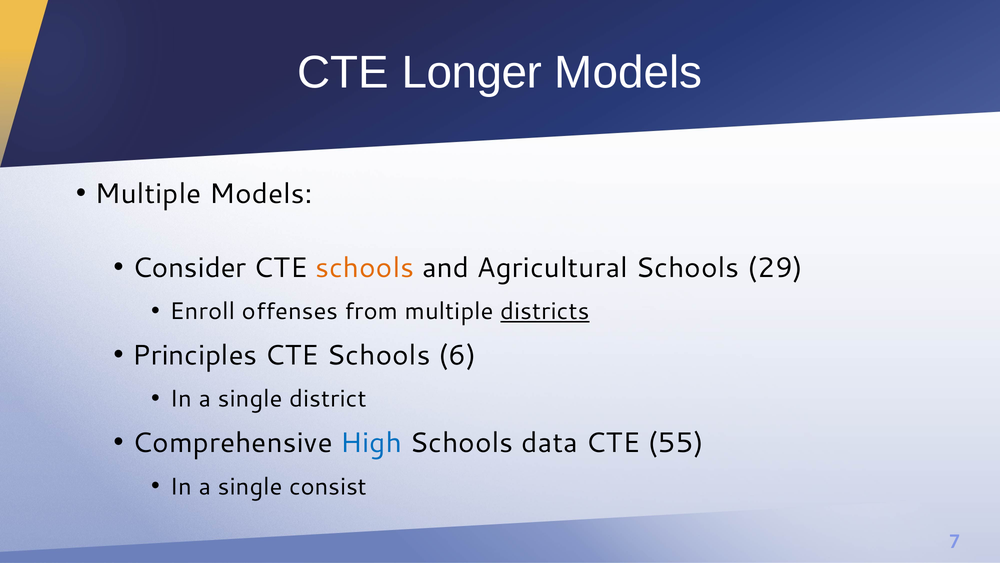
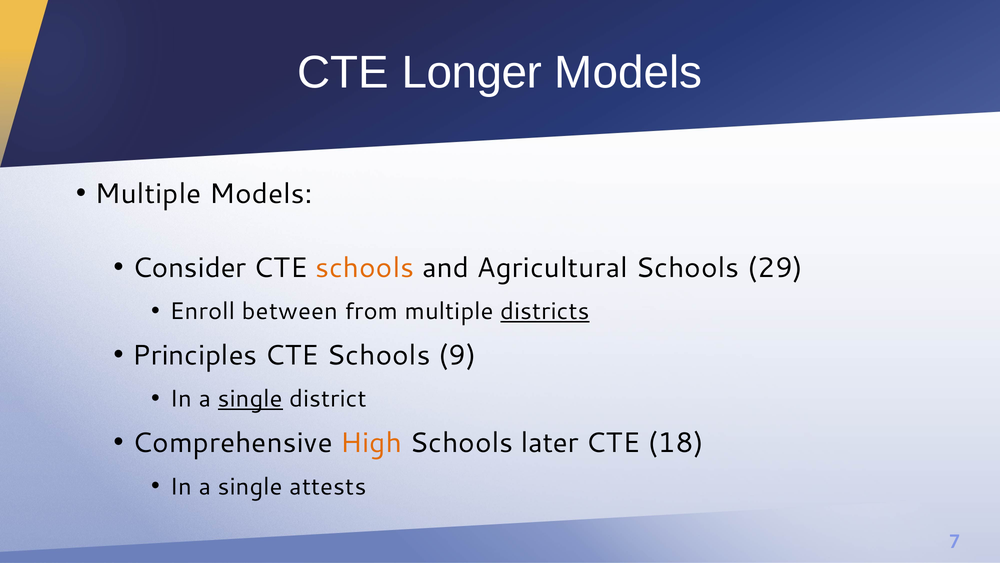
offenses: offenses -> between (290, 311)
6: 6 -> 9 (457, 355)
single underline: none -> present (250, 399)
High colour: blue -> orange (371, 443)
data: data -> later (550, 443)
55: 55 -> 18 (676, 443)
consist: consist -> attests (328, 486)
